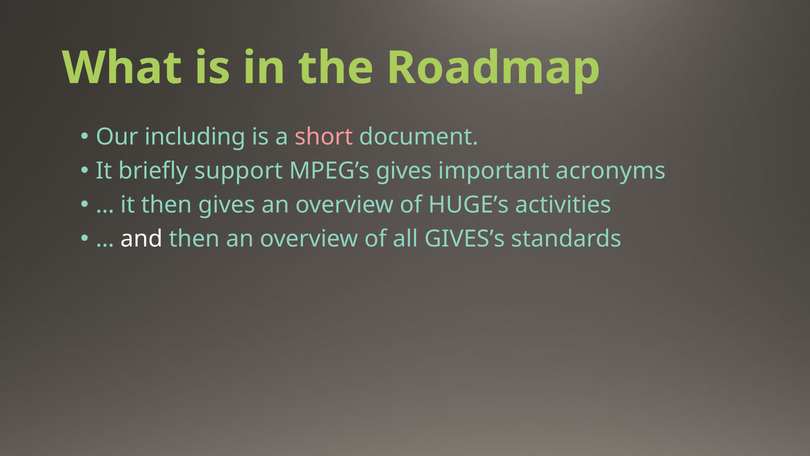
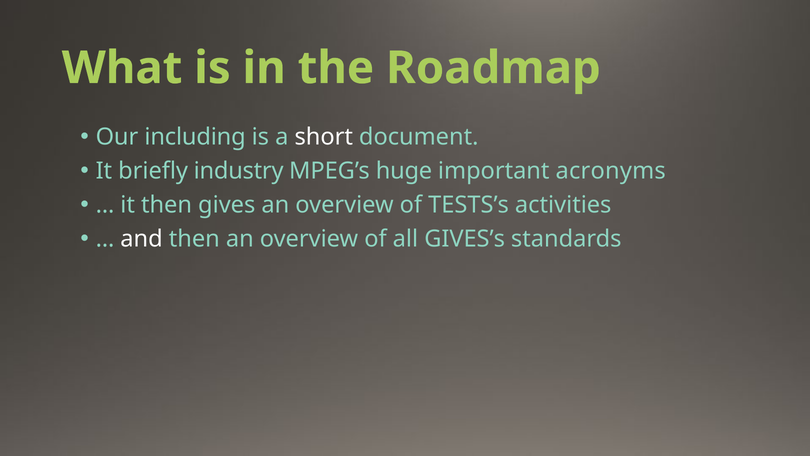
short colour: pink -> white (324, 137)
support: support -> industry (239, 171)
MPEG’s gives: gives -> huge (404, 171)
HUGE’s: HUGE’s -> TESTS’s (469, 205)
